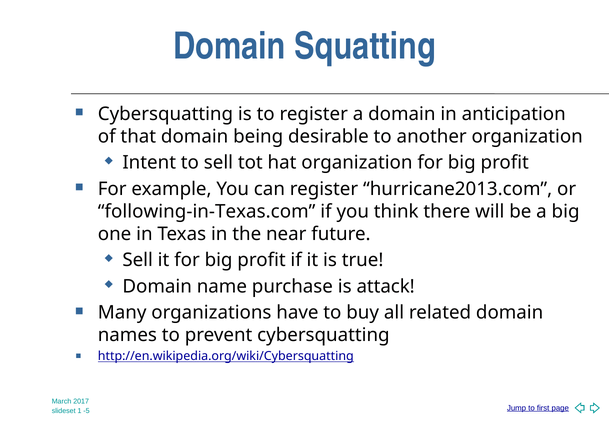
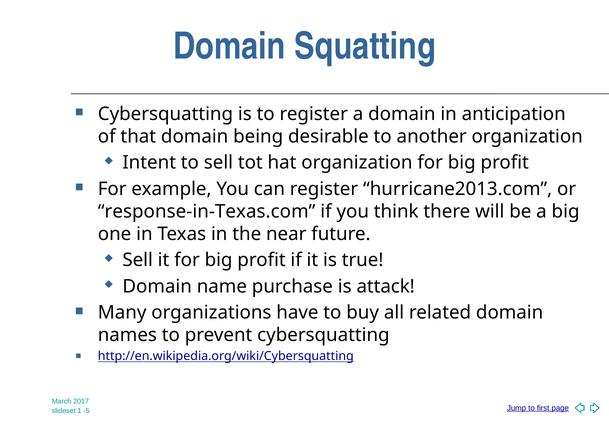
following-in-Texas.com: following-in-Texas.com -> response-in-Texas.com (207, 211)
